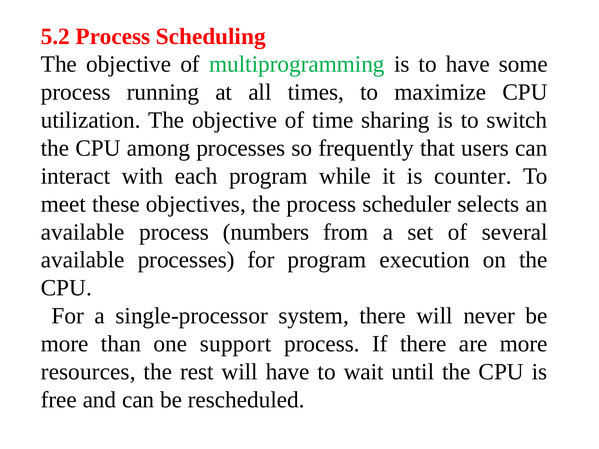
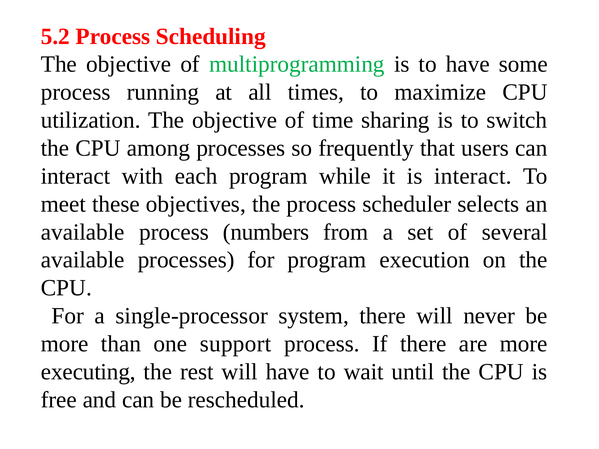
is counter: counter -> interact (473, 176)
resources: resources -> executing (88, 372)
